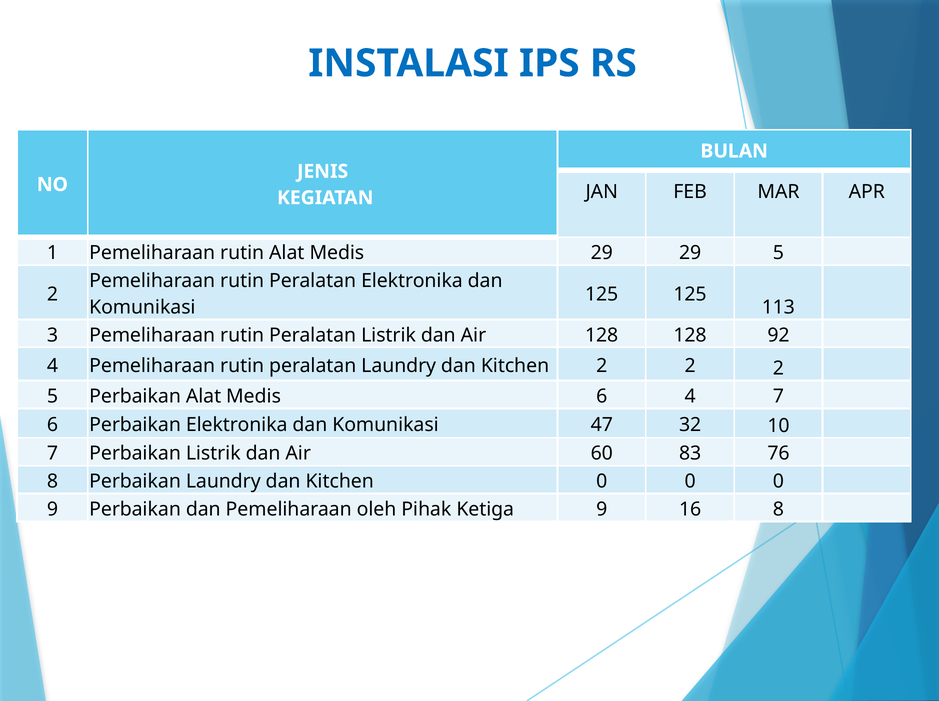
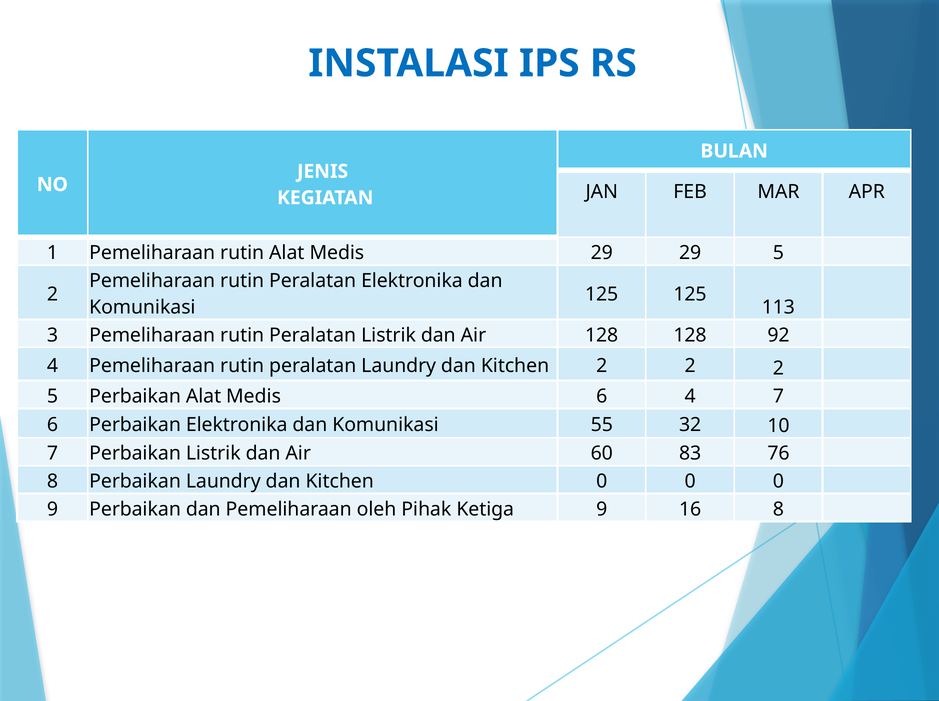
47: 47 -> 55 (602, 425)
